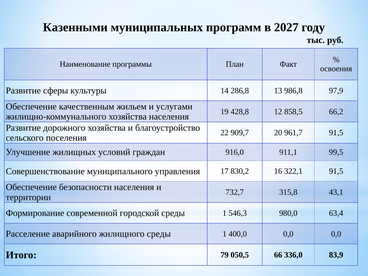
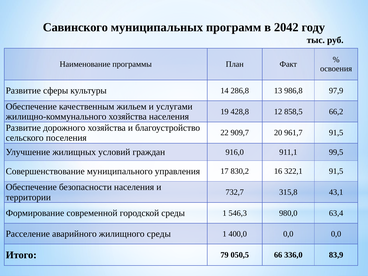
Казенными: Казенными -> Савинского (75, 27)
2027: 2027 -> 2042 (286, 27)
